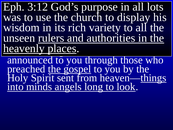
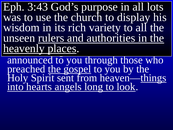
3:12: 3:12 -> 3:43 (38, 7)
minds: minds -> hearts (39, 87)
